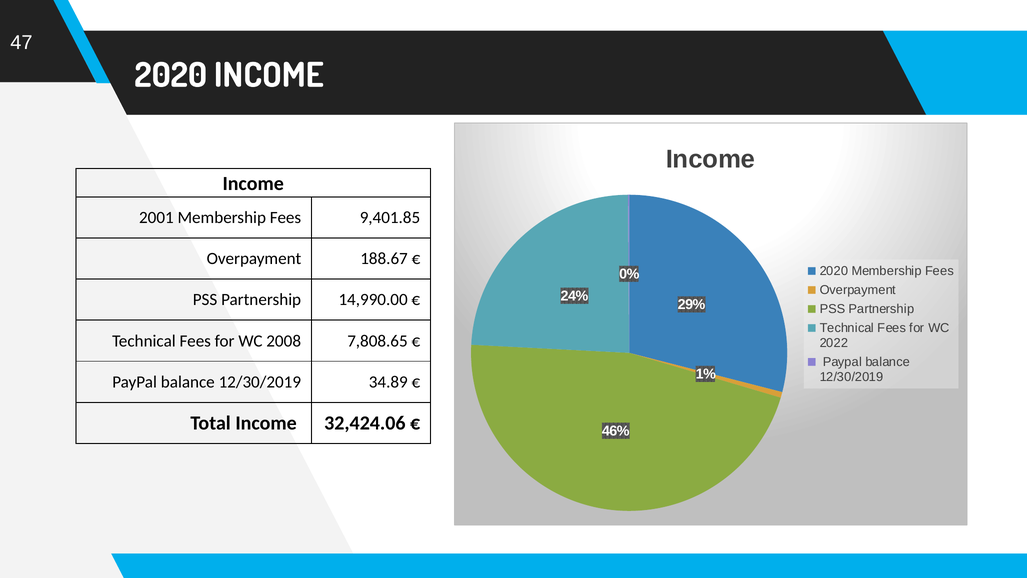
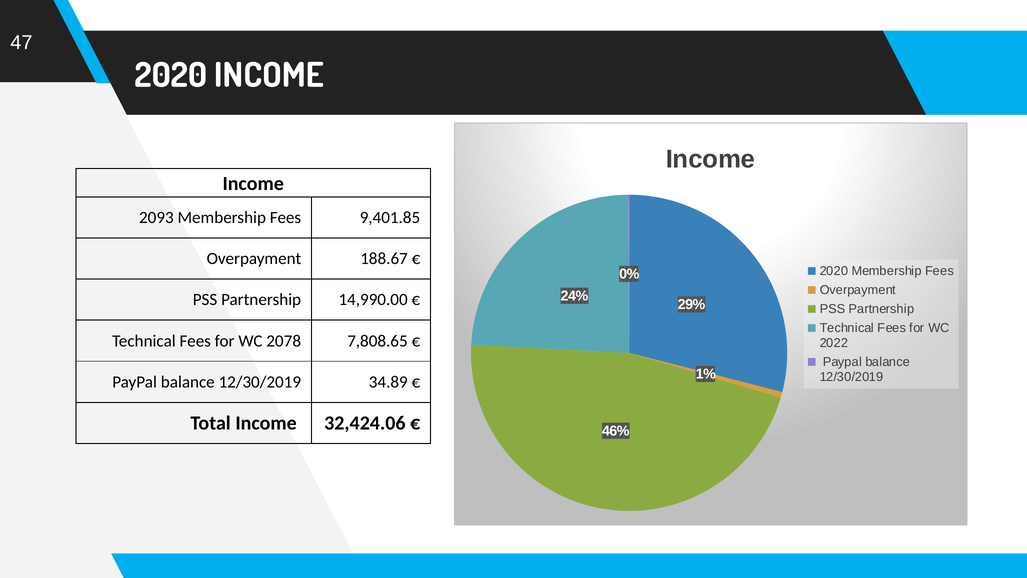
2001: 2001 -> 2093 (156, 218)
2008: 2008 -> 2078 (284, 341)
